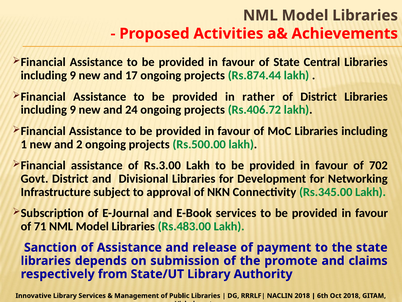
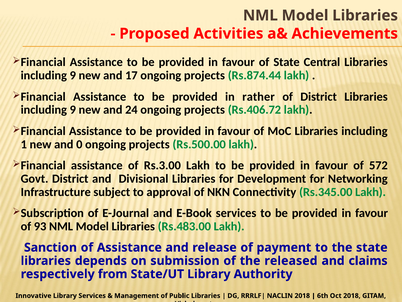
2: 2 -> 0 (79, 144)
702: 702 -> 572 (378, 165)
71: 71 -> 93 (40, 226)
promote: promote -> released (291, 260)
